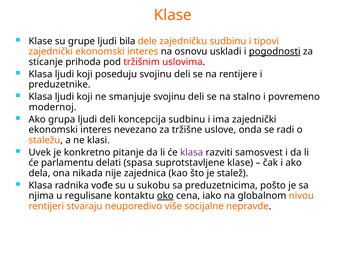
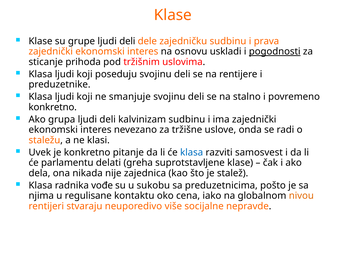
grupe ljudi bila: bila -> deli (127, 41)
tipovi: tipovi -> prava (266, 41)
modernoj: modernoj -> konkretno (53, 107)
koncepcija: koncepcija -> kalvinizam (142, 119)
klasa colour: purple -> blue (192, 152)
spasa: spasa -> greha (138, 163)
oko underline: present -> none (165, 196)
